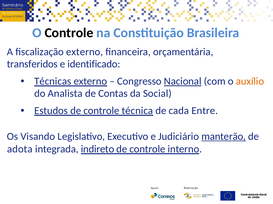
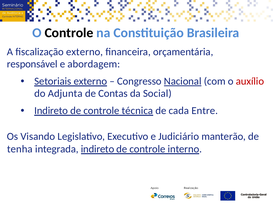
transferidos: transferidos -> responsável (32, 64)
identificado: identificado -> abordagem (94, 64)
Técnicas: Técnicas -> Setoriais (53, 82)
auxílio colour: orange -> red (250, 82)
Analista: Analista -> Adjunta (65, 94)
Estudos: Estudos -> Indireto (51, 111)
manterão underline: present -> none (224, 137)
adota: adota -> tenha (20, 150)
